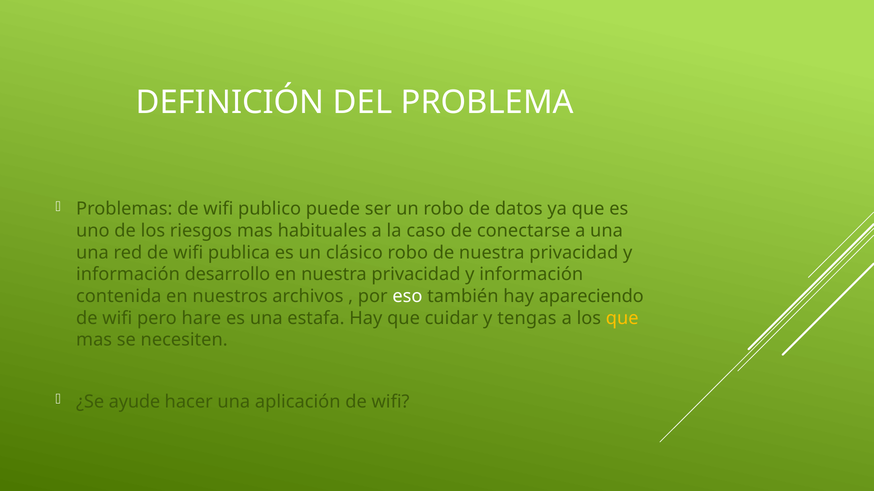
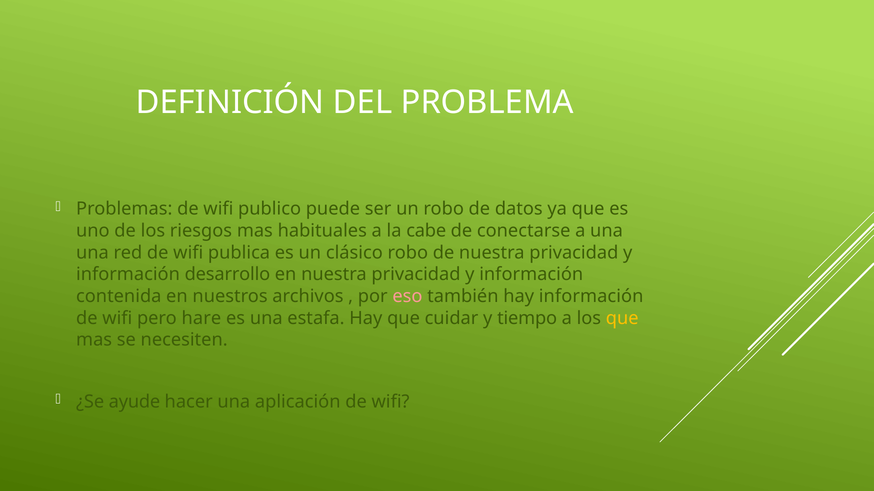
caso: caso -> cabe (426, 231)
eso colour: white -> pink (407, 297)
hay apareciendo: apareciendo -> información (591, 297)
tengas: tengas -> tiempo (527, 318)
